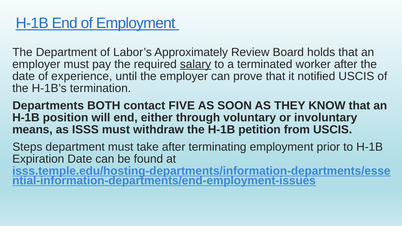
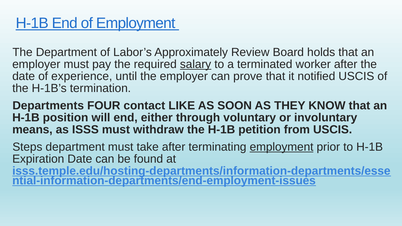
BOTH: BOTH -> FOUR (104, 106)
FIVE: FIVE -> LIKE (182, 106)
employment underline: none -> present (282, 147)
